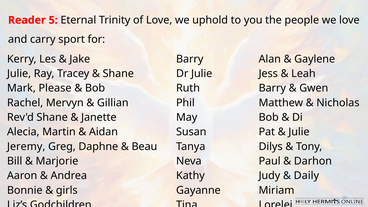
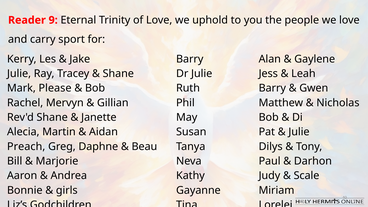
5: 5 -> 9 (53, 20)
Jeremy: Jeremy -> Preach (26, 146)
Daily: Daily -> Scale (306, 176)
